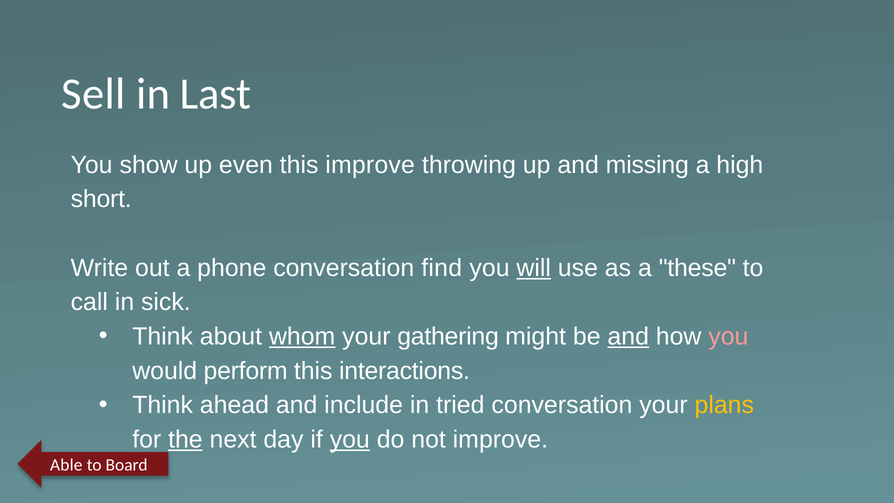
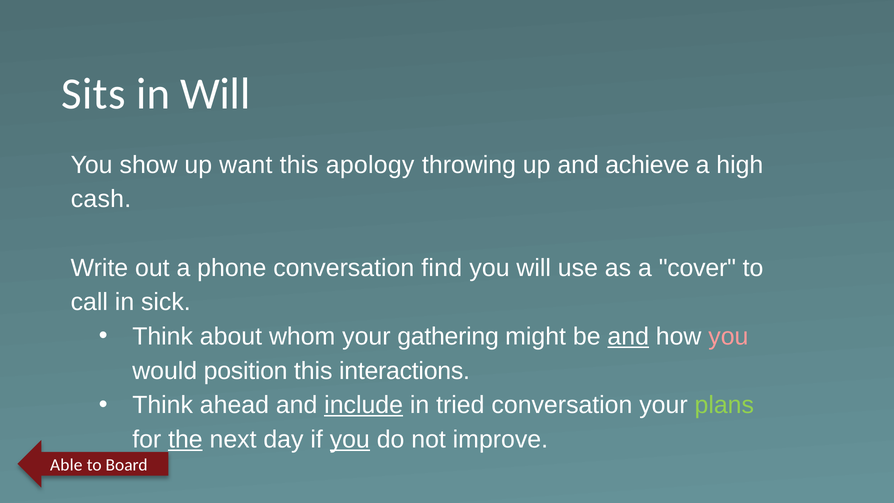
Sell: Sell -> Sits (93, 94)
in Last: Last -> Will (215, 94)
even: even -> want (246, 165)
this improve: improve -> apology (370, 165)
missing: missing -> achieve (647, 165)
short: short -> cash (101, 199)
will underline: present -> none (534, 268)
these: these -> cover (697, 268)
whom underline: present -> none (302, 337)
perform: perform -> position (246, 371)
include underline: none -> present (364, 405)
plans colour: yellow -> light green (724, 405)
